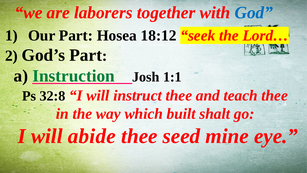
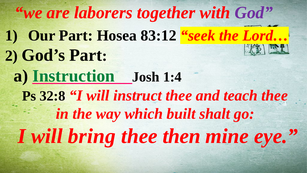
God colour: blue -> purple (254, 13)
18:12: 18:12 -> 83:12 (159, 35)
1:1: 1:1 -> 1:4 (172, 77)
abide: abide -> bring (92, 136)
seed: seed -> then (182, 136)
